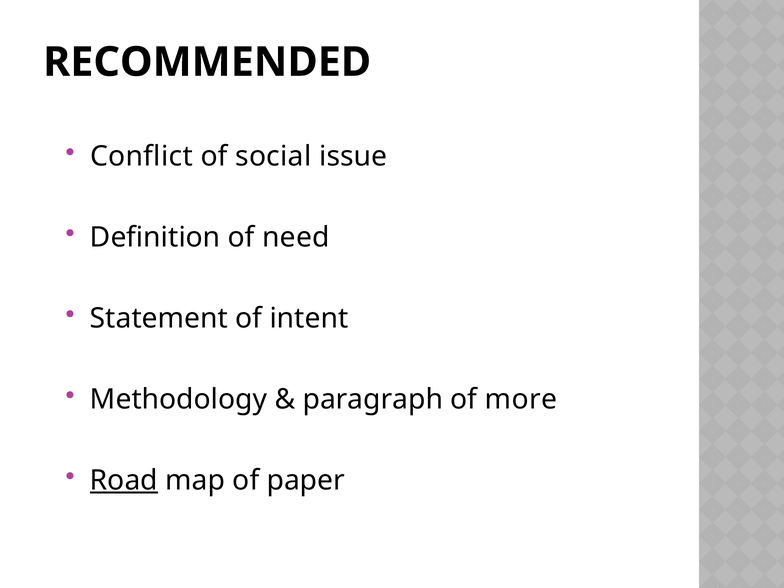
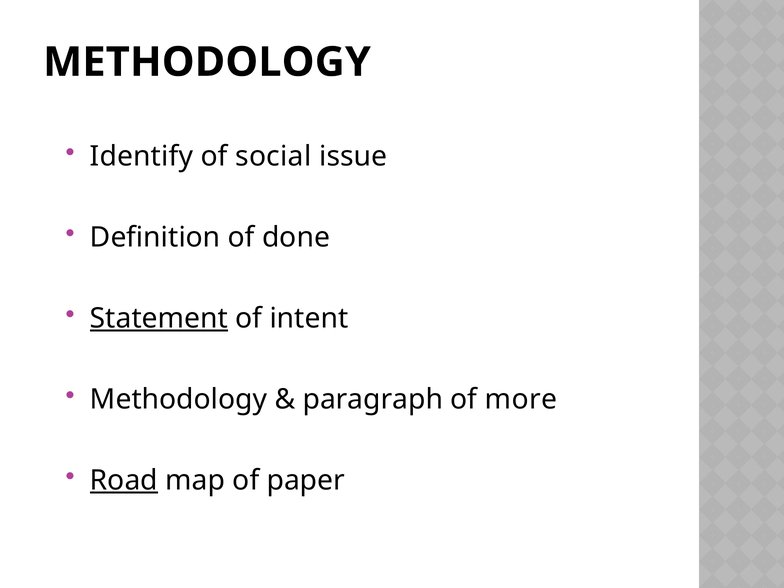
RECOMMENDED: RECOMMENDED -> METHODOLOGY (207, 62)
Conflict: Conflict -> Identify (141, 156)
need: need -> done (296, 237)
Statement underline: none -> present (159, 318)
